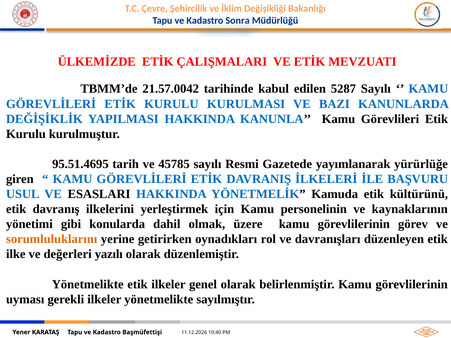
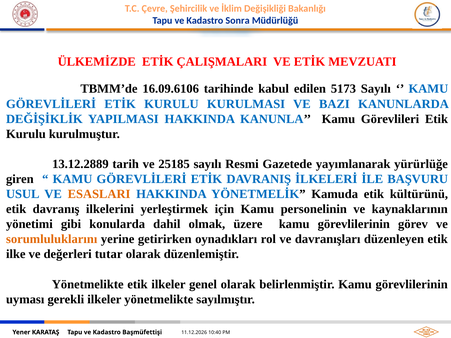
21.57.0042: 21.57.0042 -> 16.09.6106 (171, 89)
5287: 5287 -> 5173 (343, 89)
95.51.4695: 95.51.4695 -> 13.12.2889 (80, 164)
45785: 45785 -> 25185 (174, 164)
ESASLARI colour: black -> orange (99, 194)
yazılı: yazılı -> tutar (109, 254)
